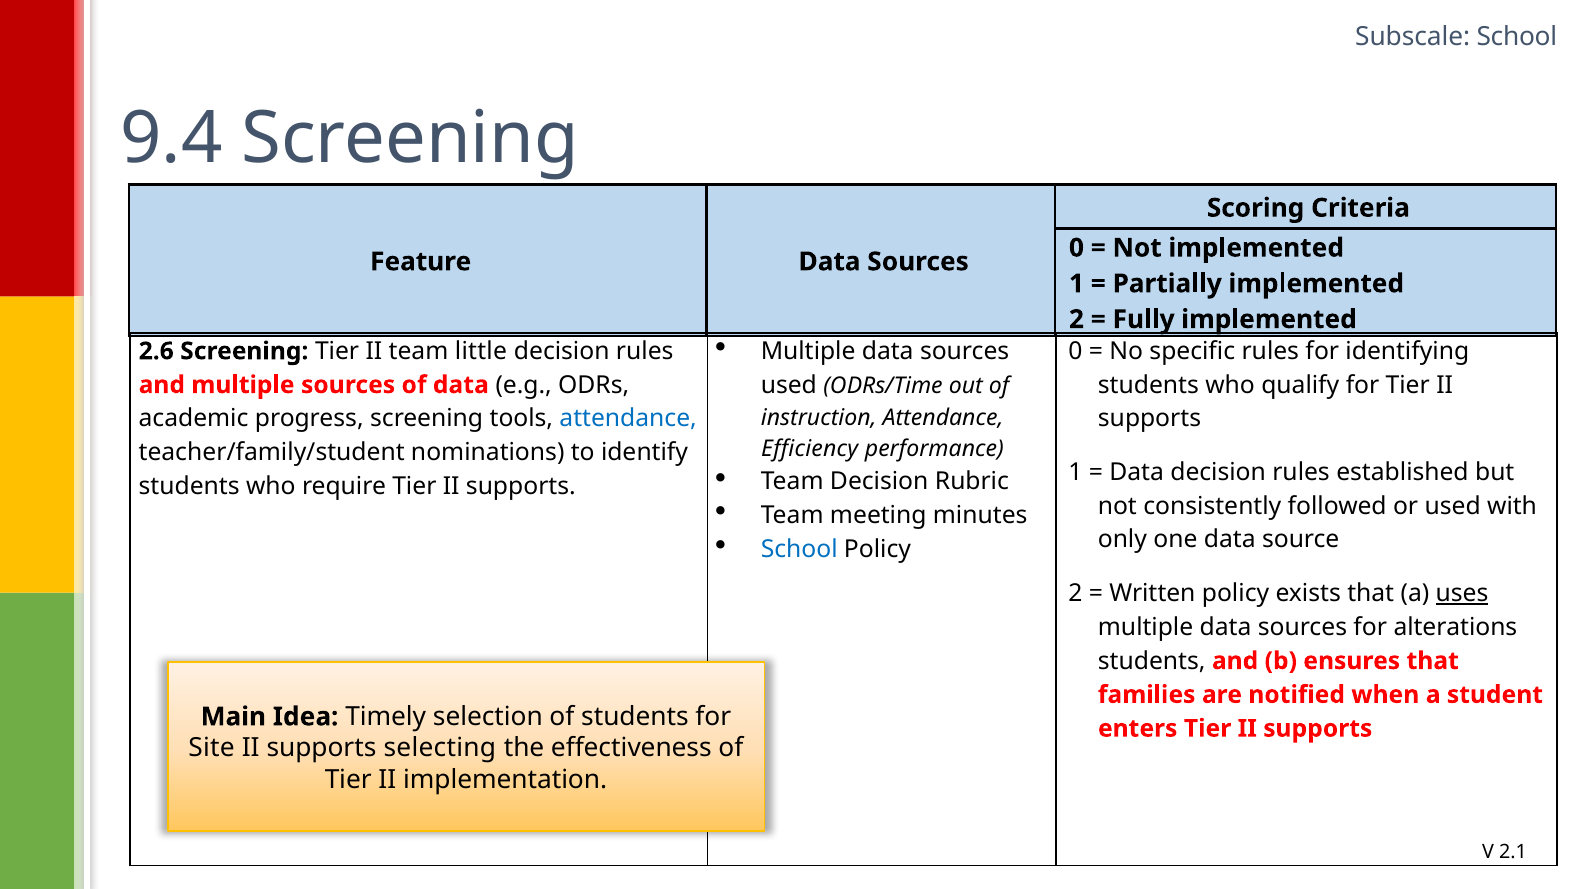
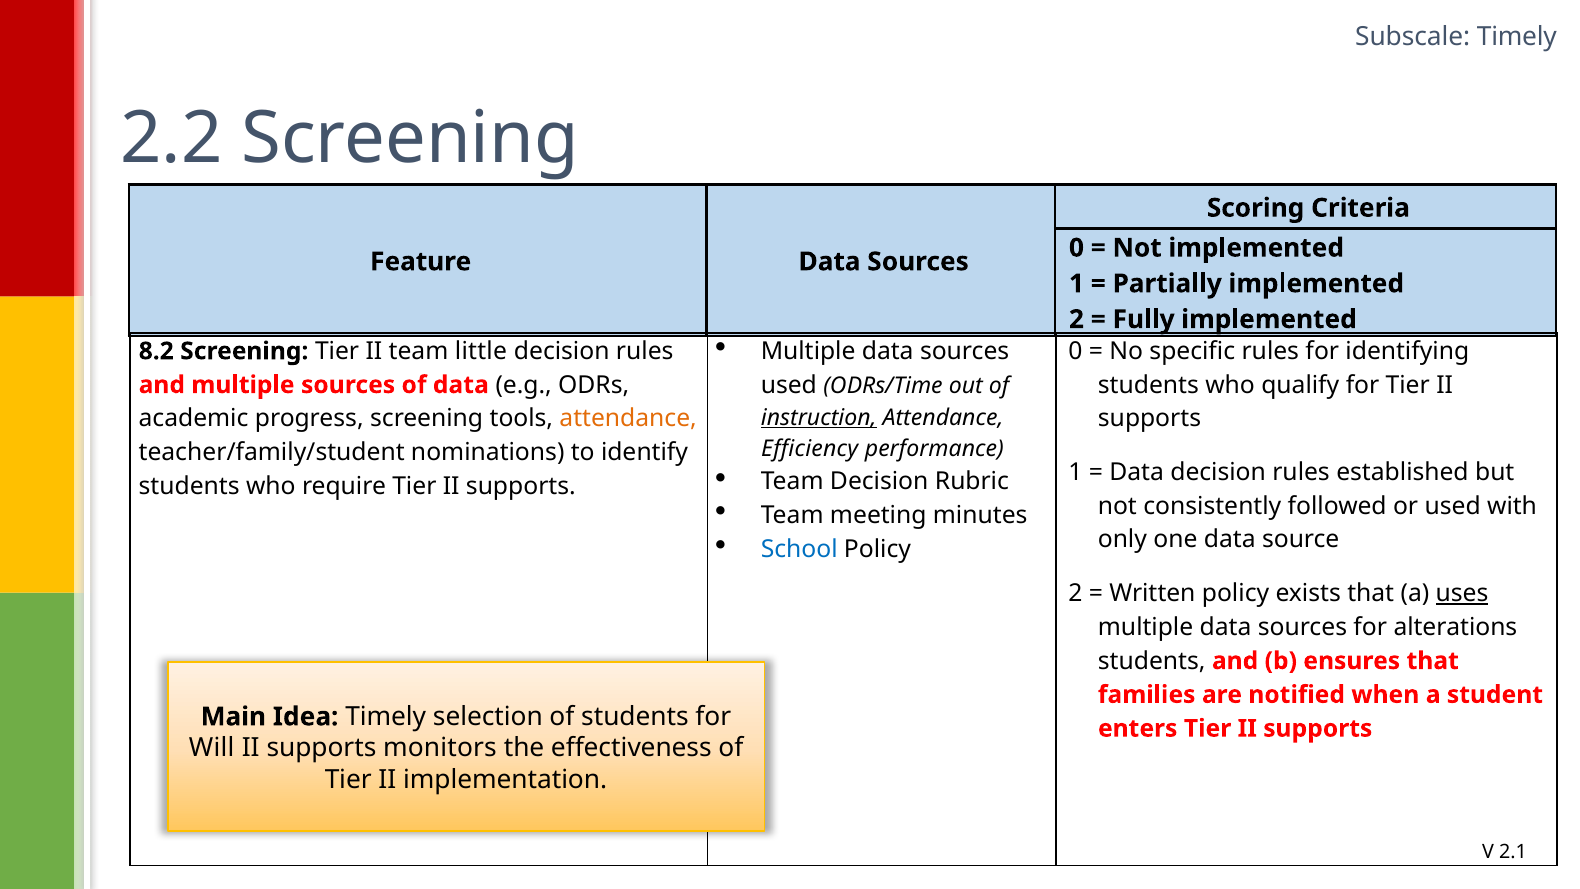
Subscale School: School -> Timely (1517, 37)
9.4: 9.4 -> 2.2 (172, 138)
2.6: 2.6 -> 8.2 (156, 351)
instruction underline: none -> present (819, 417)
attendance colour: blue -> orange (628, 419)
Site: Site -> Will (212, 748)
selecting: selecting -> monitors (440, 748)
